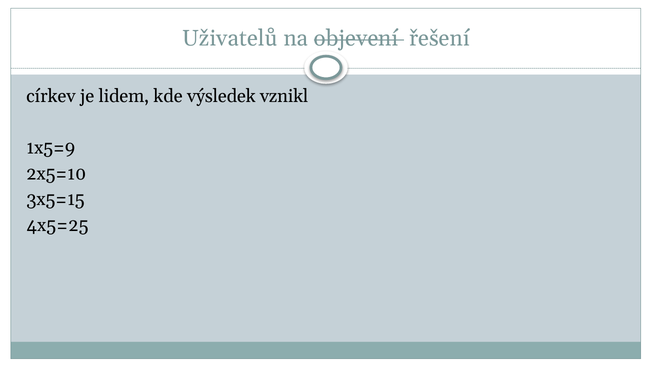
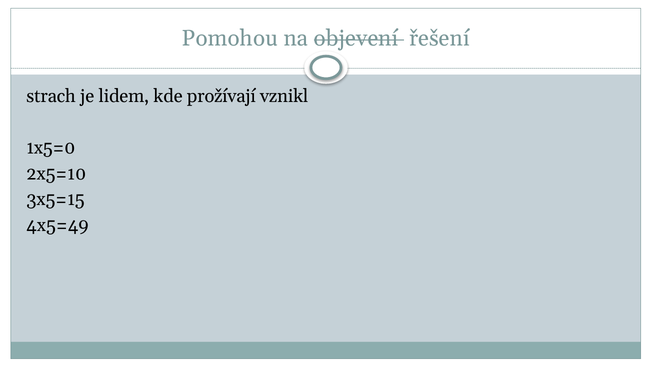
Uživatelů: Uživatelů -> Pomohou (230, 39)
církev: církev -> strach (51, 96)
výsledek: výsledek -> prožívají (221, 96)
1x5=9: 1x5=9 -> 1x5=0 (51, 148)
4x5=25: 4x5=25 -> 4x5=49 (58, 225)
